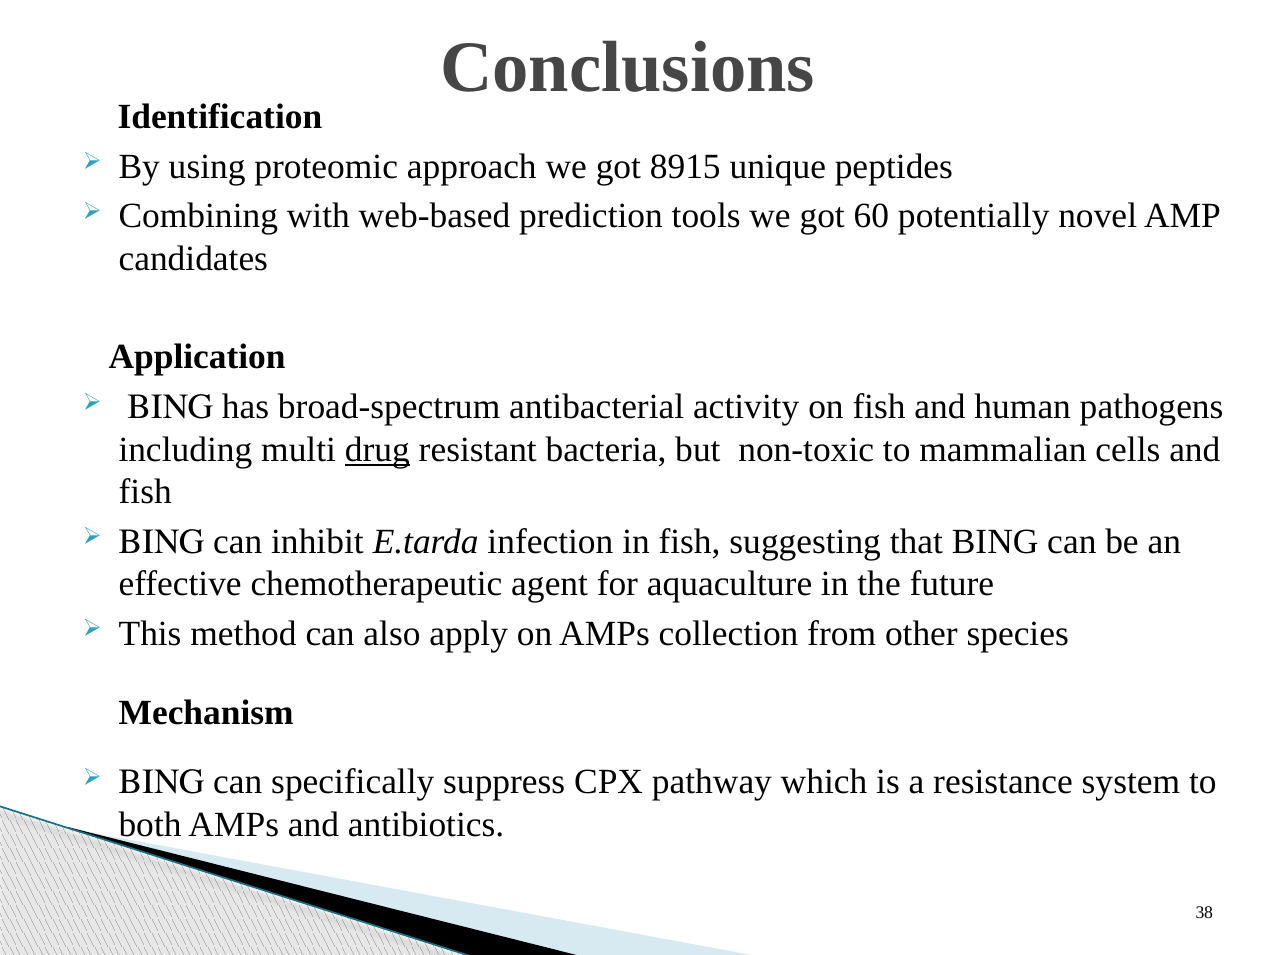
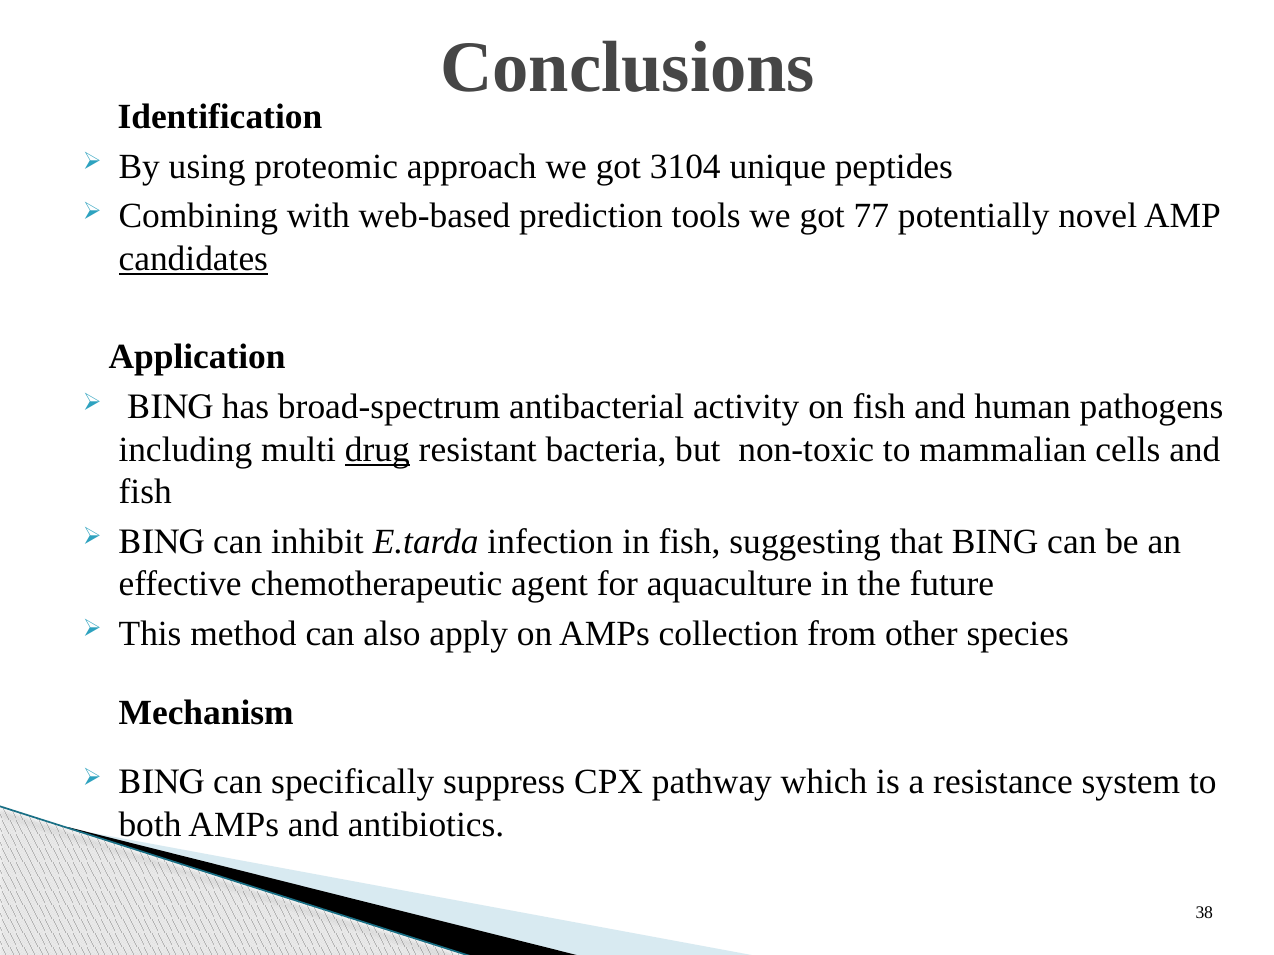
8915: 8915 -> 3104 (685, 167)
60: 60 -> 77 (871, 216)
candidates underline: none -> present (193, 259)
